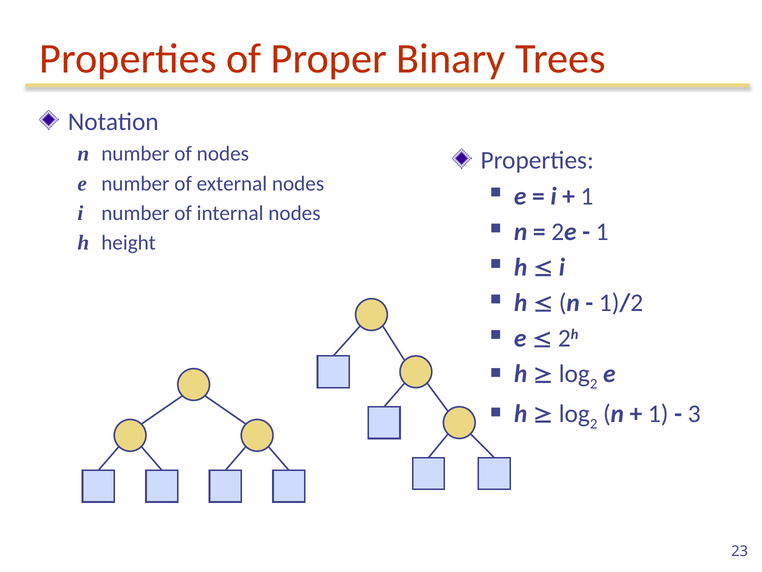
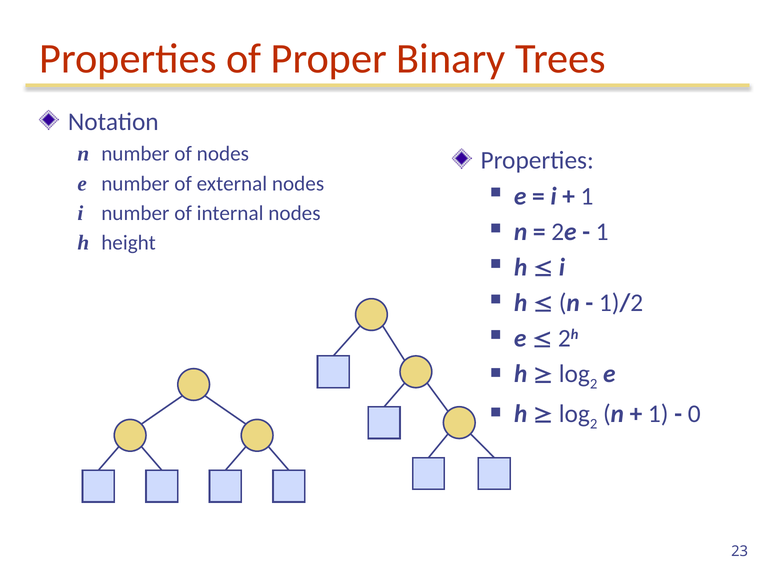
3: 3 -> 0 (694, 414)
